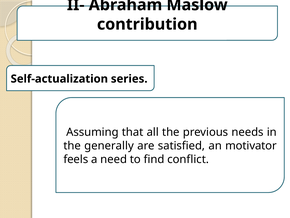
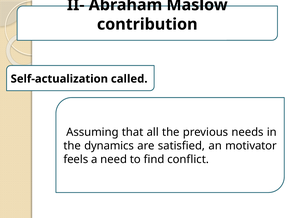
series: series -> called (129, 79)
generally: generally -> dynamics (109, 145)
